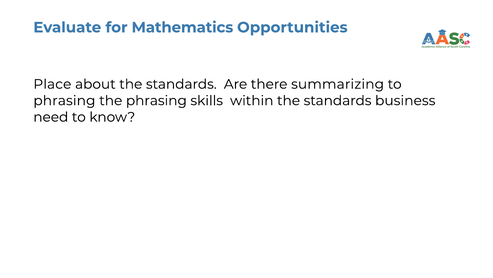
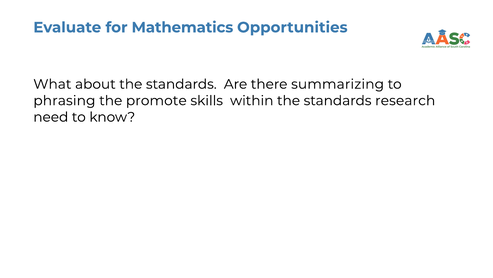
Place: Place -> What (52, 84)
the phrasing: phrasing -> promote (156, 100)
business: business -> research (405, 100)
